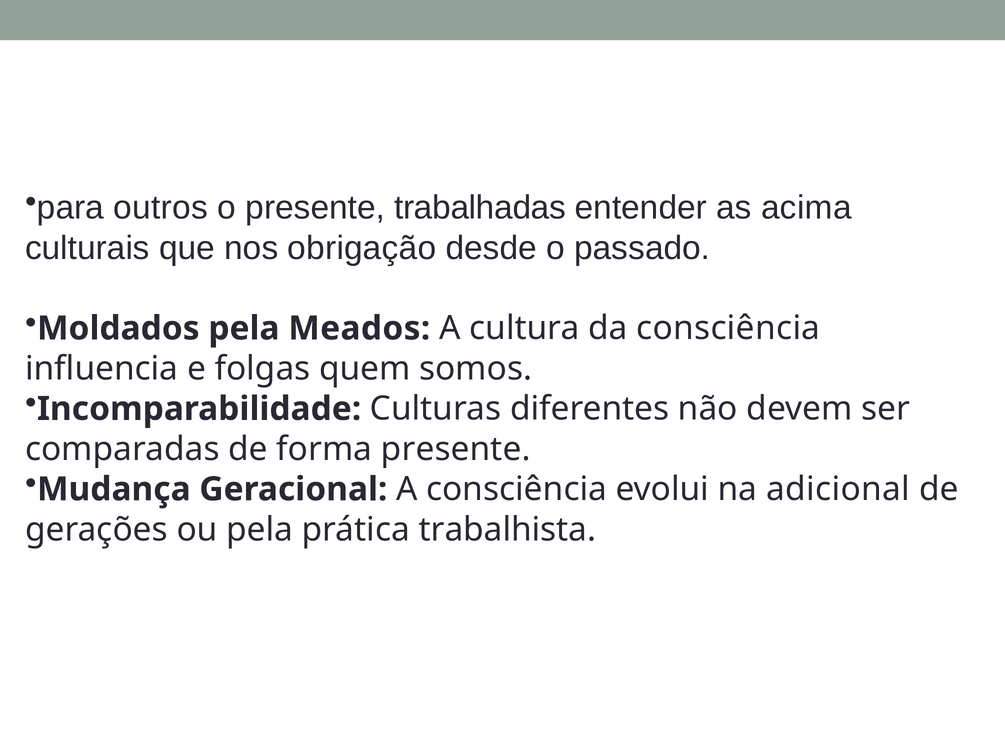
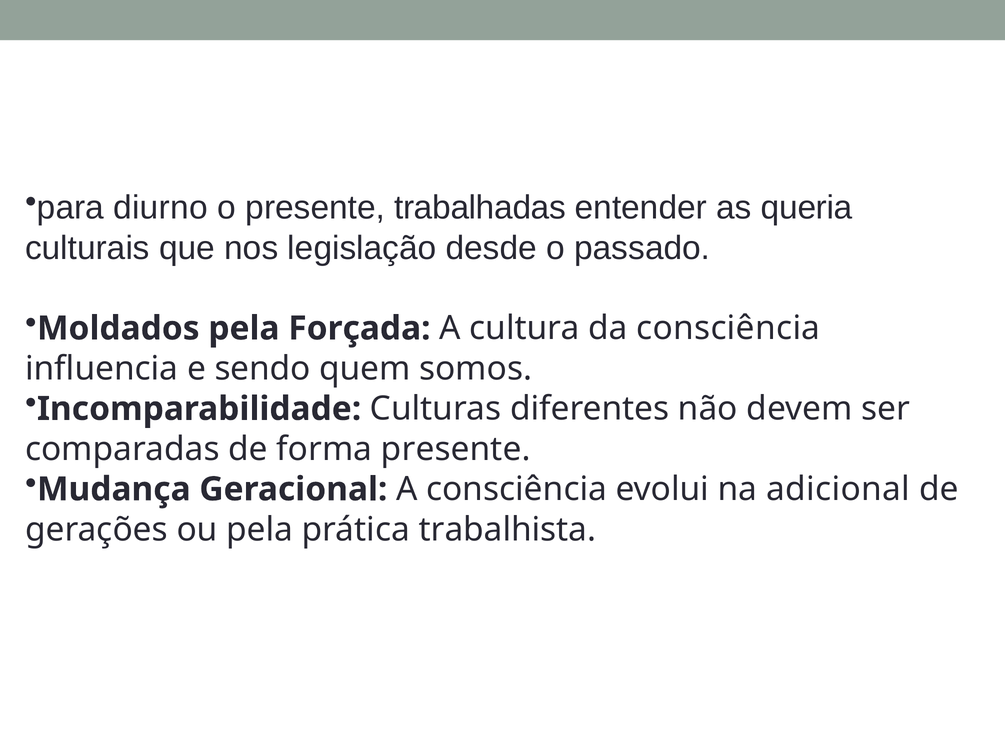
outros: outros -> diurno (161, 208)
acima: acima -> queria (807, 208)
obrigação: obrigação -> legislação (362, 248)
Meados: Meados -> Forçada (359, 328)
folgas: folgas -> sendo (263, 369)
